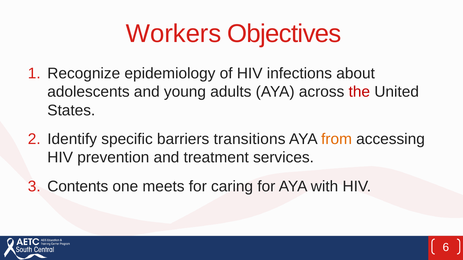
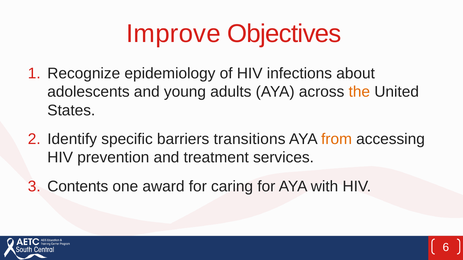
Workers: Workers -> Improve (173, 34)
the colour: red -> orange (359, 92)
meets: meets -> award (163, 187)
